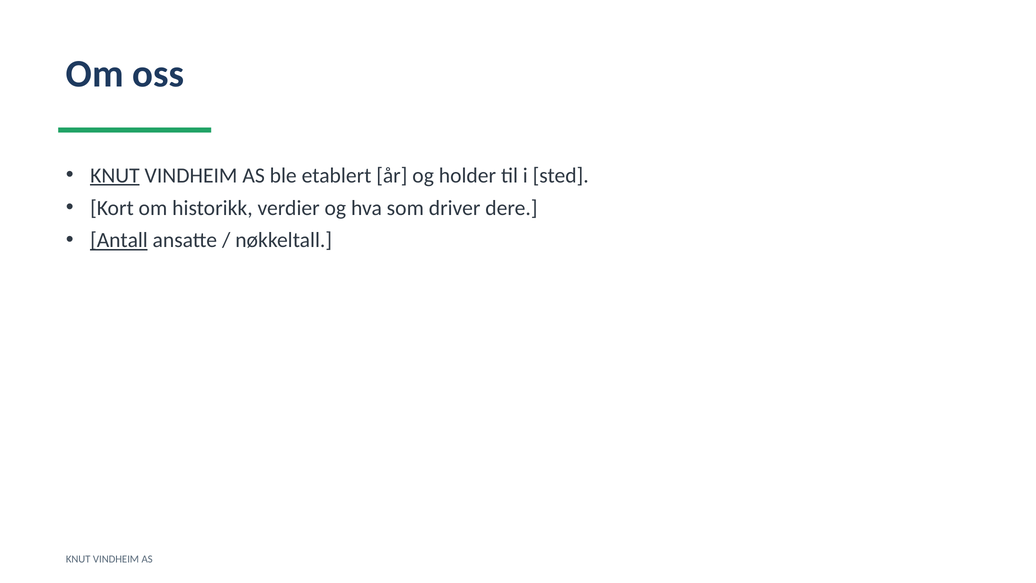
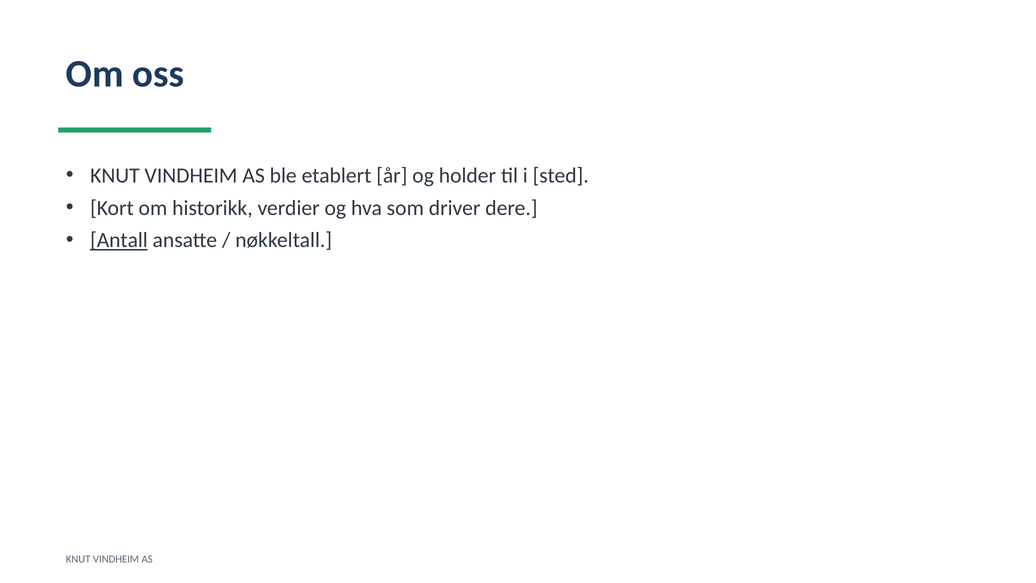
KNUT underline: present -> none (115, 175)
